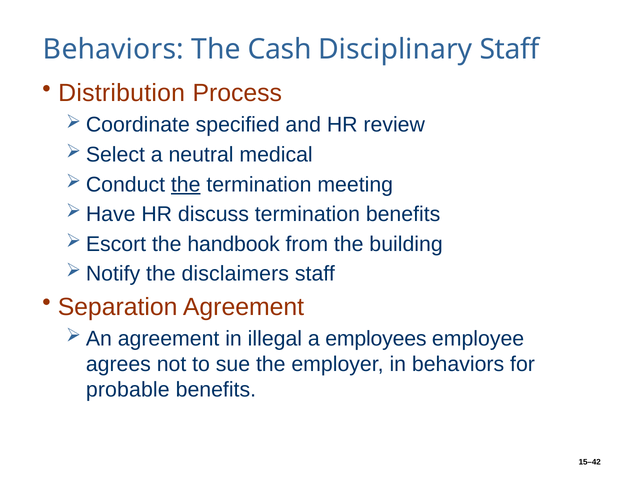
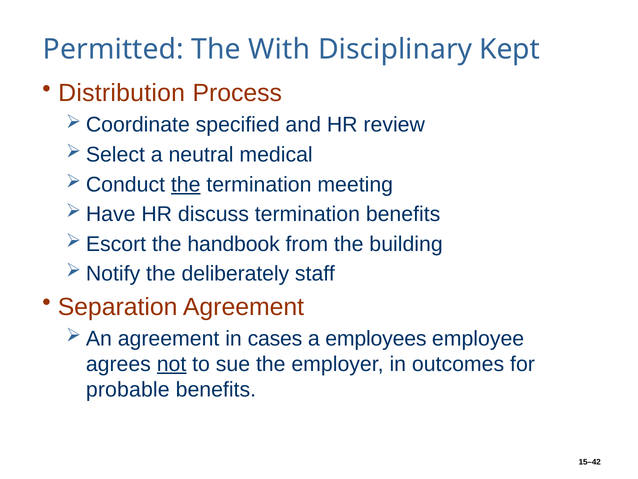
Behaviors: Behaviors -> Permitted (113, 49)
Cash: Cash -> With (279, 49)
Disciplinary Staff: Staff -> Kept (510, 49)
disclaimers: disclaimers -> deliberately (235, 274)
illegal: illegal -> cases (275, 338)
not underline: none -> present (172, 364)
in behaviors: behaviors -> outcomes (458, 364)
